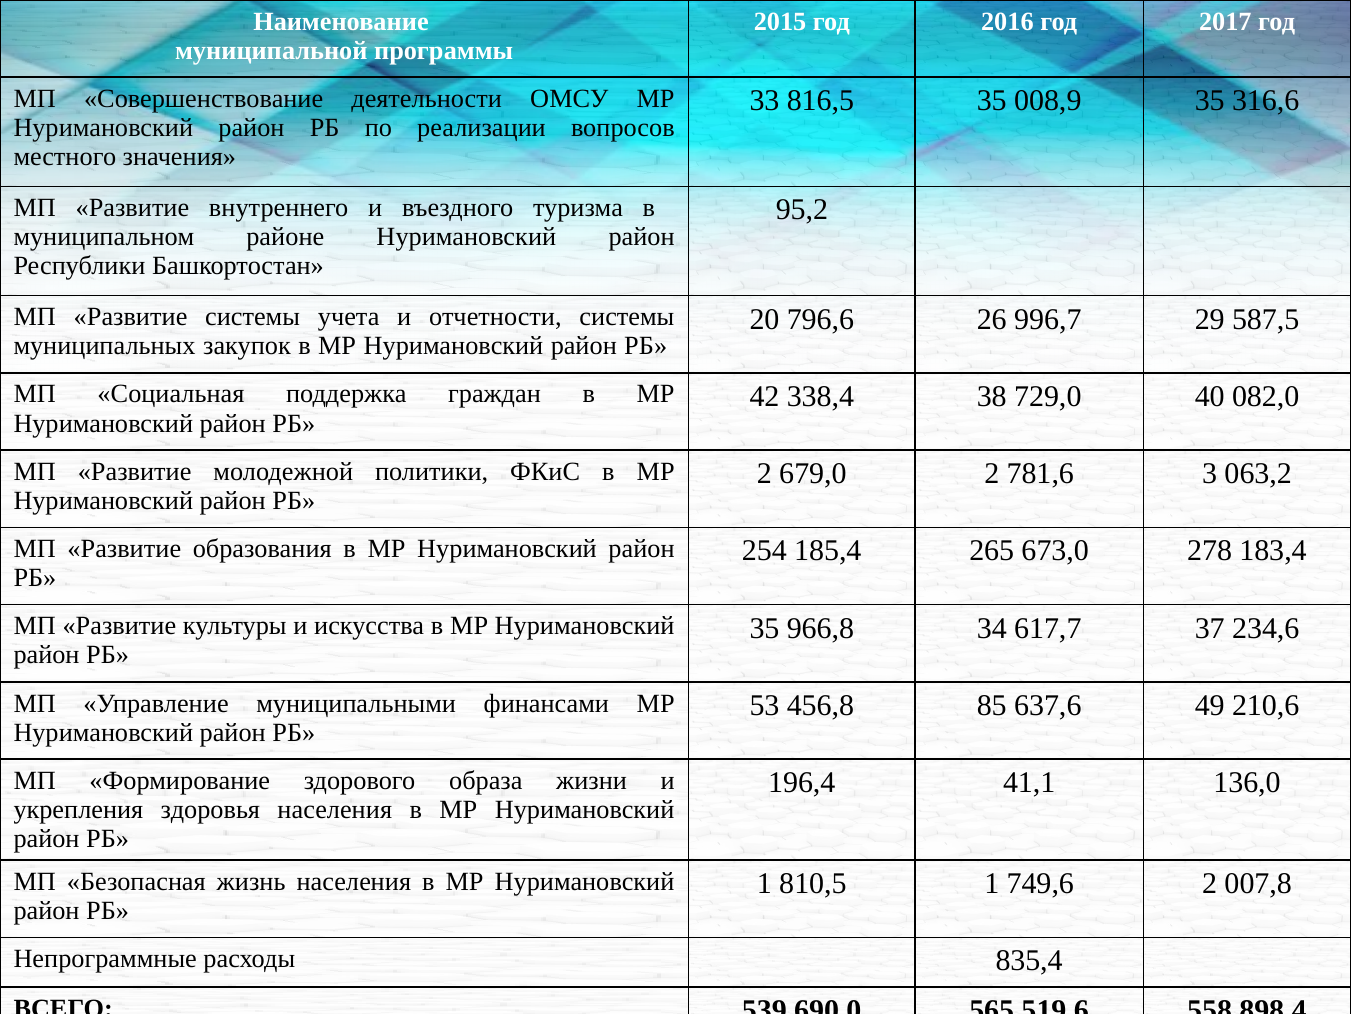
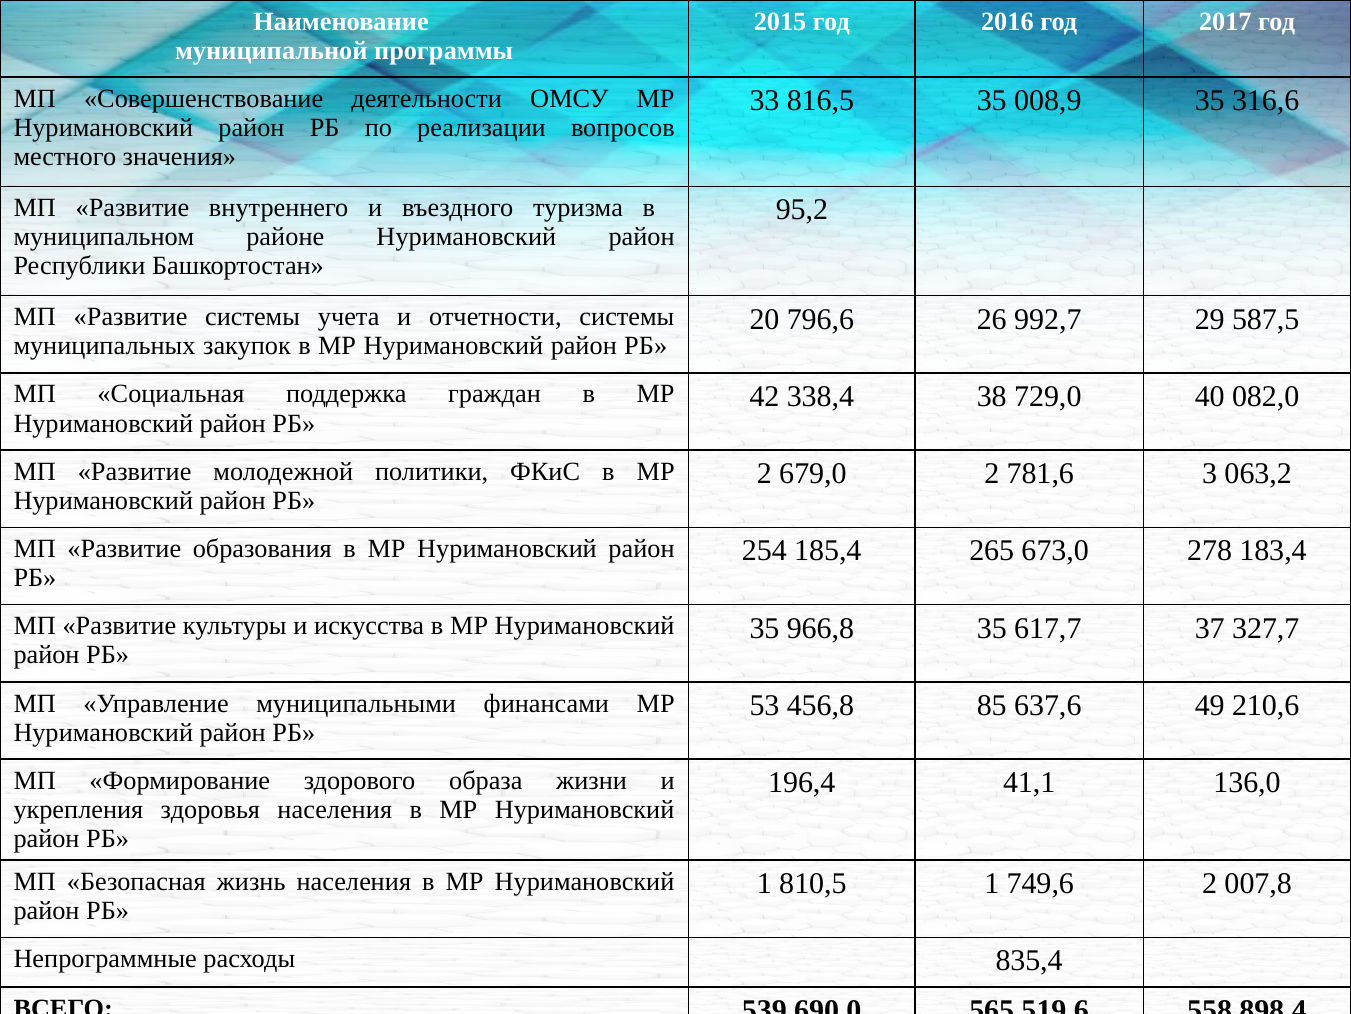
996,7: 996,7 -> 992,7 (1048, 319)
966,8 34: 34 -> 35 (992, 628)
234,6: 234,6 -> 327,7 (1266, 628)
